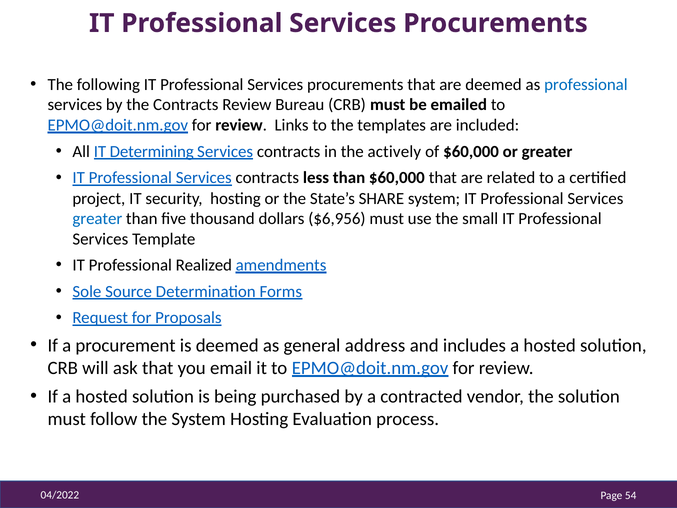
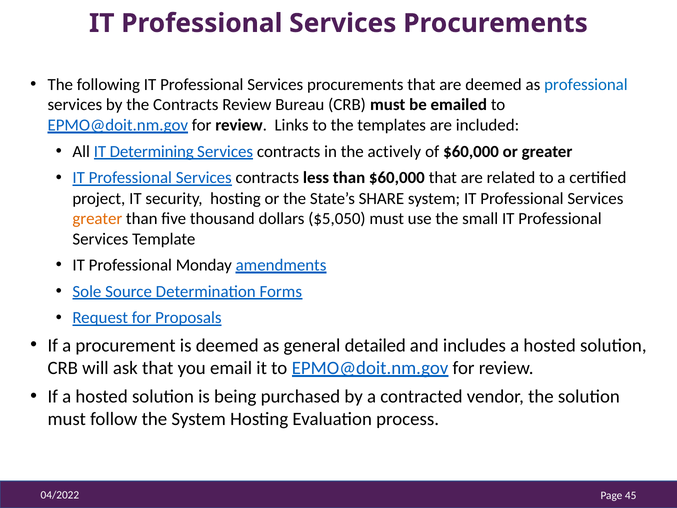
greater colour: blue -> orange (97, 219)
$6,956: $6,956 -> $5,050 (337, 219)
Realized: Realized -> Monday (204, 265)
address: address -> detailed (375, 345)
54: 54 -> 45 (631, 496)
